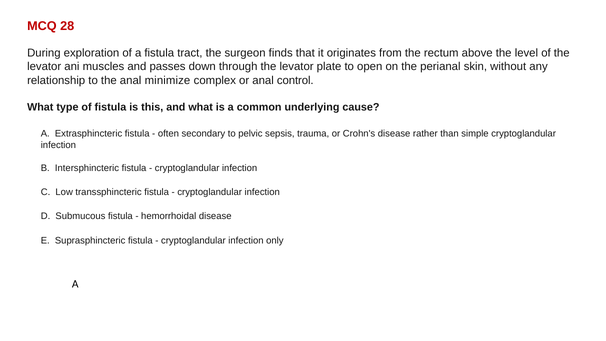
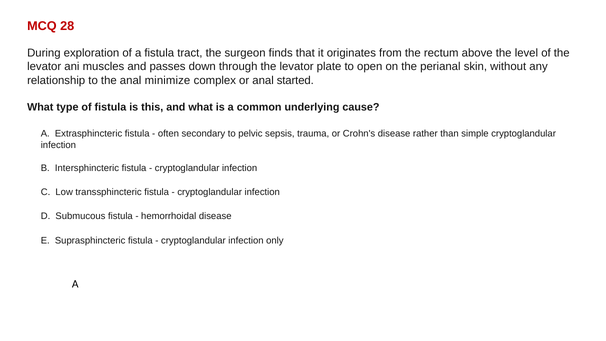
control: control -> started (295, 80)
